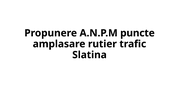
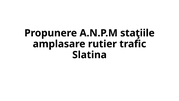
puncte: puncte -> staţiile (137, 33)
